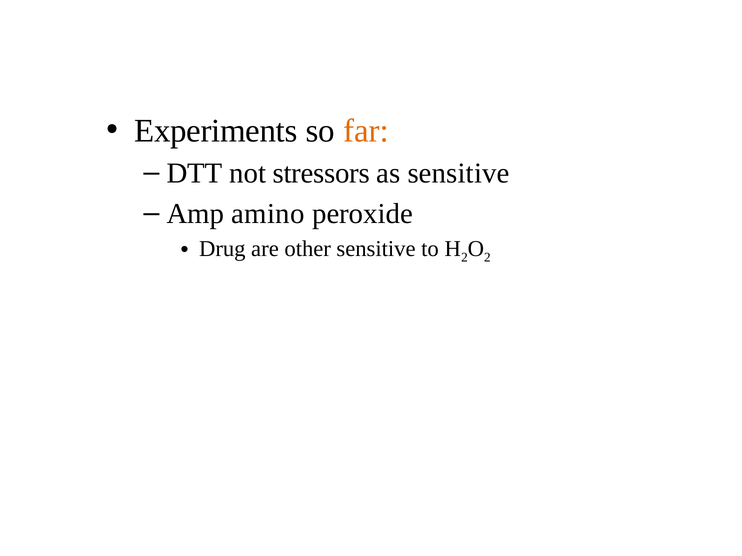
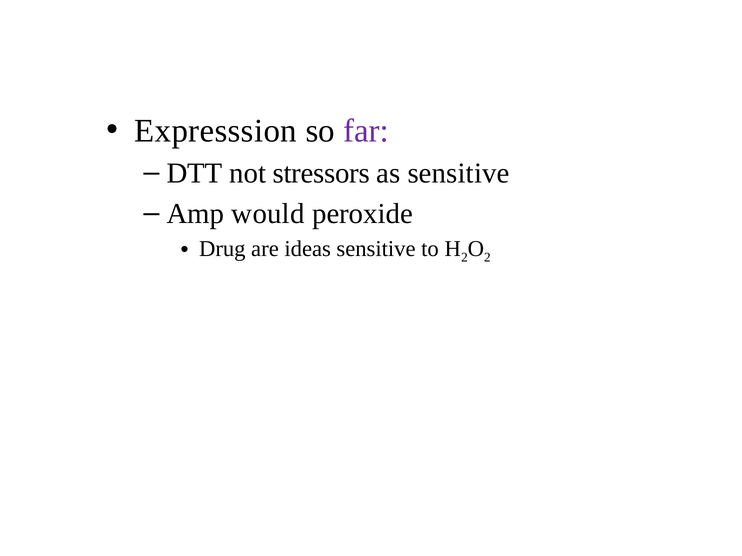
Experiments: Experiments -> Expresssion (216, 131)
far colour: orange -> purple (366, 131)
amino: amino -> would (268, 214)
other: other -> ideas (308, 249)
